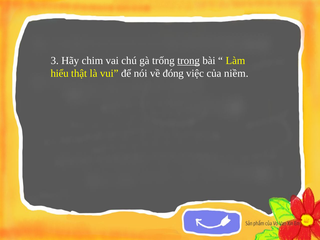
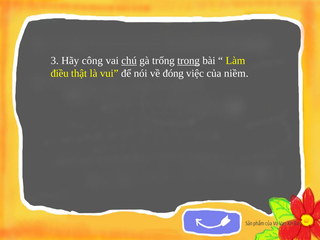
chim: chim -> công (92, 61)
chú underline: none -> present (129, 61)
hiểu: hiểu -> điều (60, 73)
